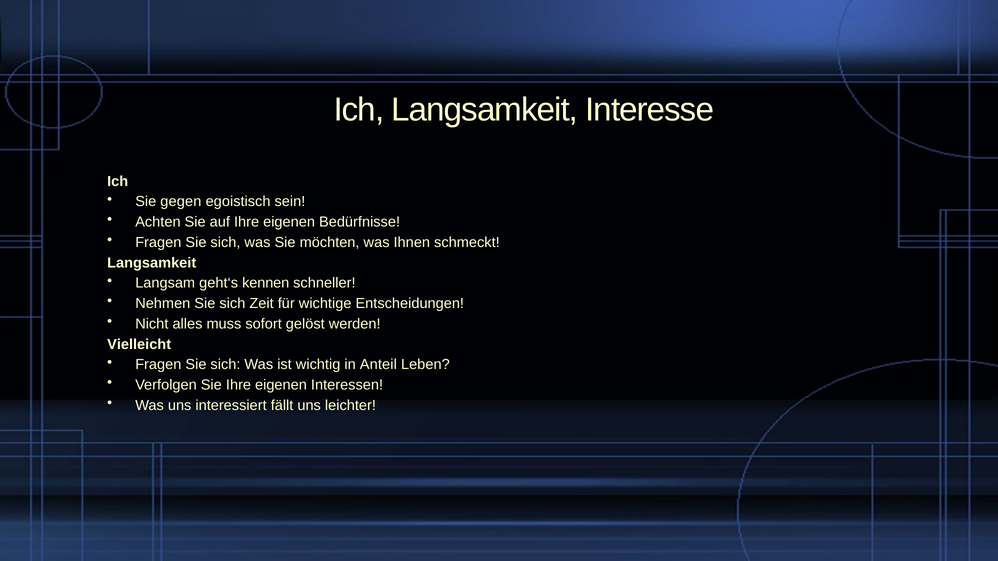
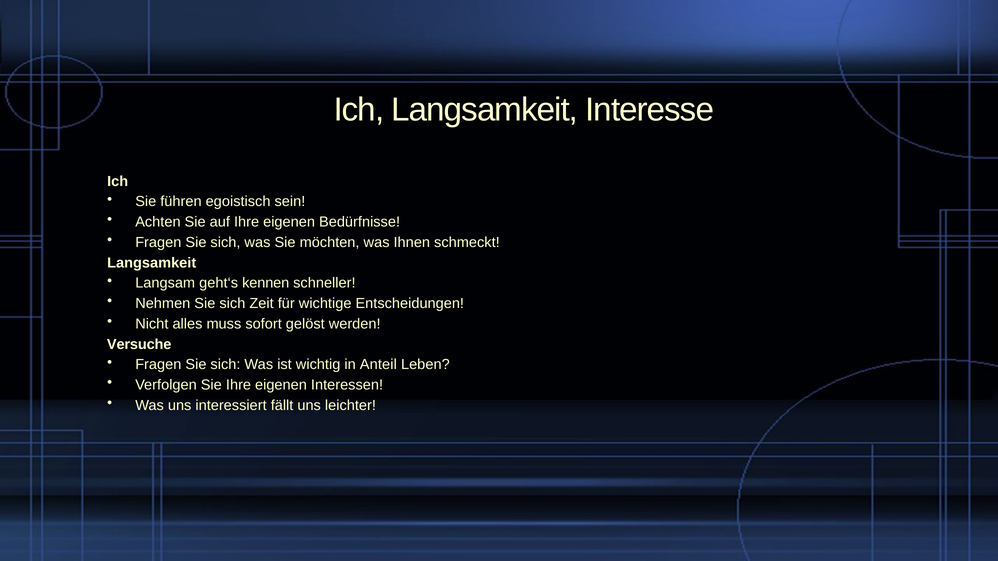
gegen: gegen -> führen (181, 202)
Vielleicht: Vielleicht -> Versuche (139, 344)
